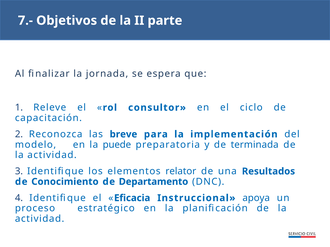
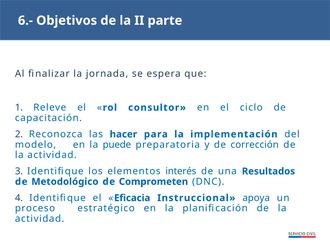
7.-: 7.- -> 6.- (25, 21)
breve: breve -> hacer (123, 135)
terminada: terminada -> corrección (255, 145)
relator: relator -> interés (181, 172)
Conocimiento: Conocimiento -> Metodológico (65, 182)
Departamento: Departamento -> Comprometen (153, 182)
